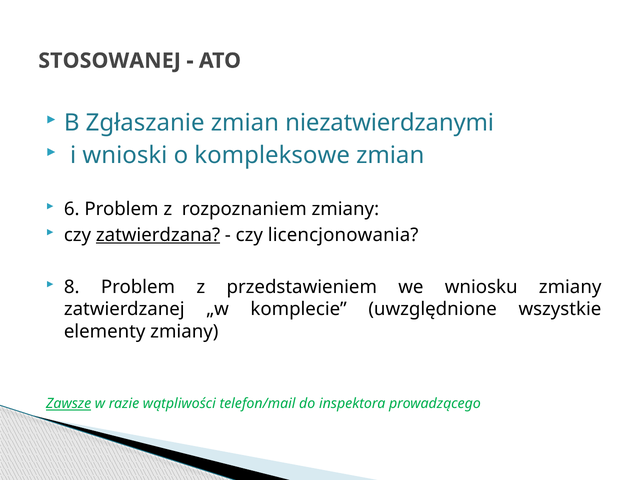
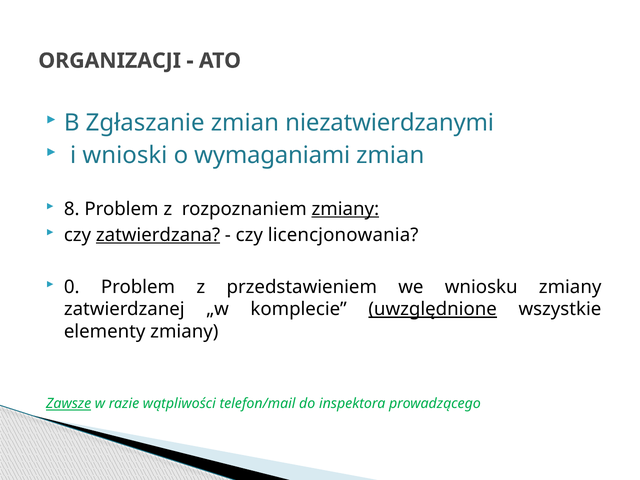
STOSOWANEJ: STOSOWANEJ -> ORGANIZACJI (110, 61)
kompleksowe: kompleksowe -> wymaganiami (272, 155)
6: 6 -> 8 (72, 209)
zmiany underline: none -> present (345, 209)
8: 8 -> 0 (72, 287)
uwzględnione underline: none -> present (433, 309)
